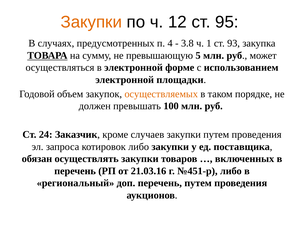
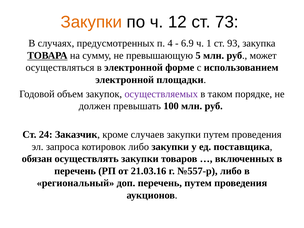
95: 95 -> 73 (227, 22)
3.8: 3.8 -> 6.9 (187, 43)
осуществляемых colour: orange -> purple (161, 94)
№451-р: №451-р -> №557-р (197, 171)
